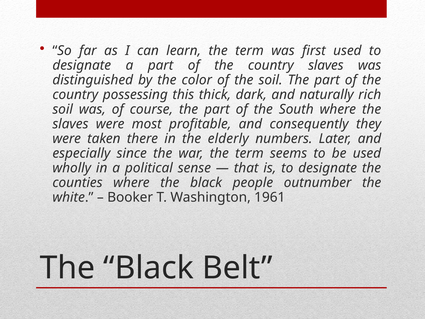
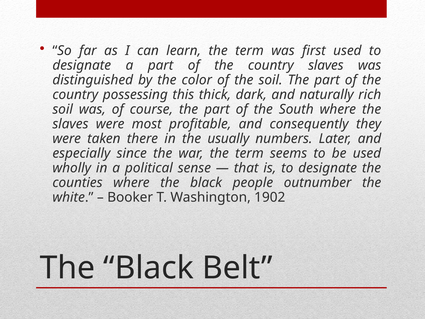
elderly: elderly -> usually (228, 139)
1961: 1961 -> 1902 (270, 197)
